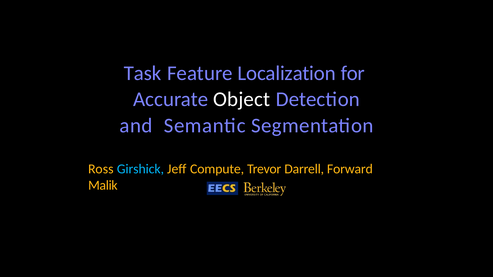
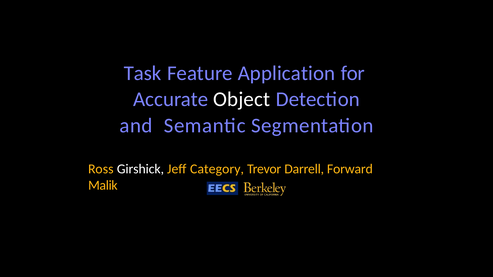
Localization: Localization -> Application (286, 73)
Girshick colour: light blue -> white (140, 169)
Compute: Compute -> Category (217, 169)
